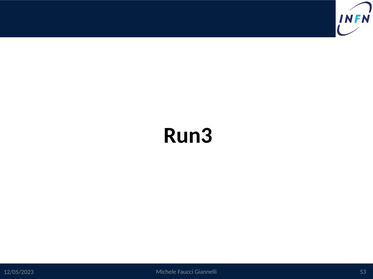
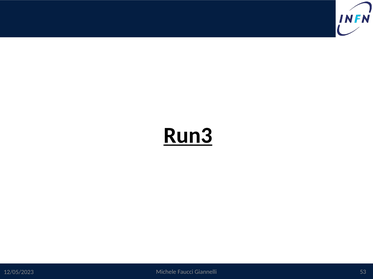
Run3 underline: none -> present (188, 136)
